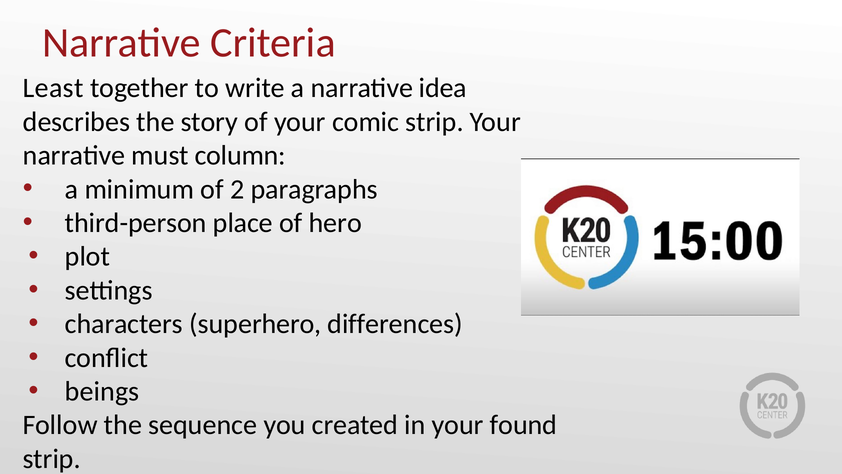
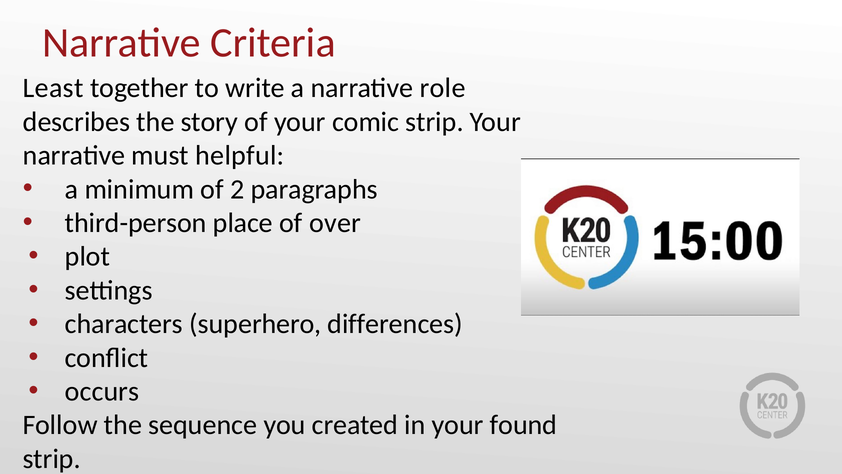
idea: idea -> role (443, 88)
column: column -> helpful (240, 155)
hero: hero -> over (335, 223)
beings: beings -> occurs (102, 391)
